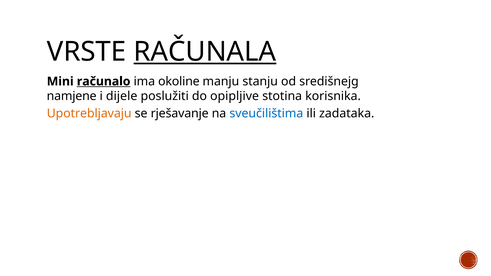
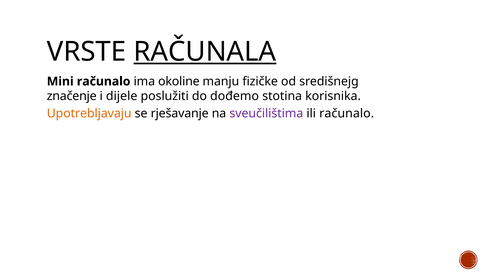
računalo underline: present -> none (104, 81)
stanju: stanju -> fizičke (260, 81)
namjene: namjene -> značenje (72, 96)
opipljive: opipljive -> dođemo (235, 96)
sveučilištima colour: blue -> purple (266, 113)
ili zadataka: zadataka -> računalo (347, 113)
